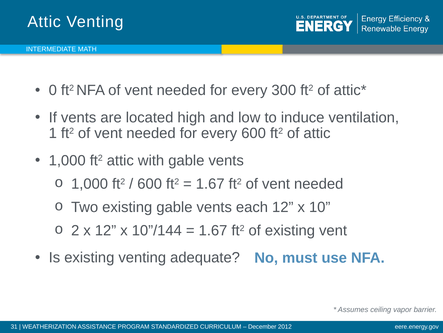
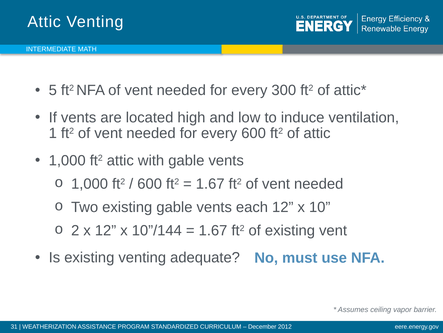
0: 0 -> 5 (53, 90)
